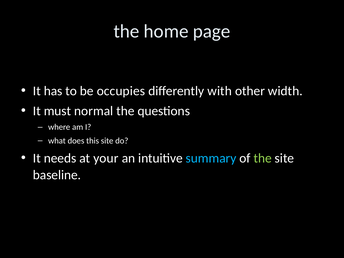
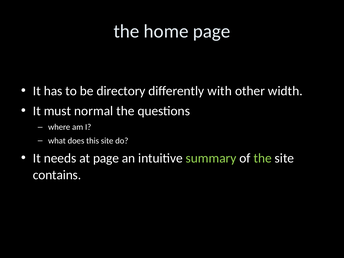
occupies: occupies -> directory (121, 91)
at your: your -> page (106, 158)
summary colour: light blue -> light green (211, 158)
baseline: baseline -> contains (57, 175)
